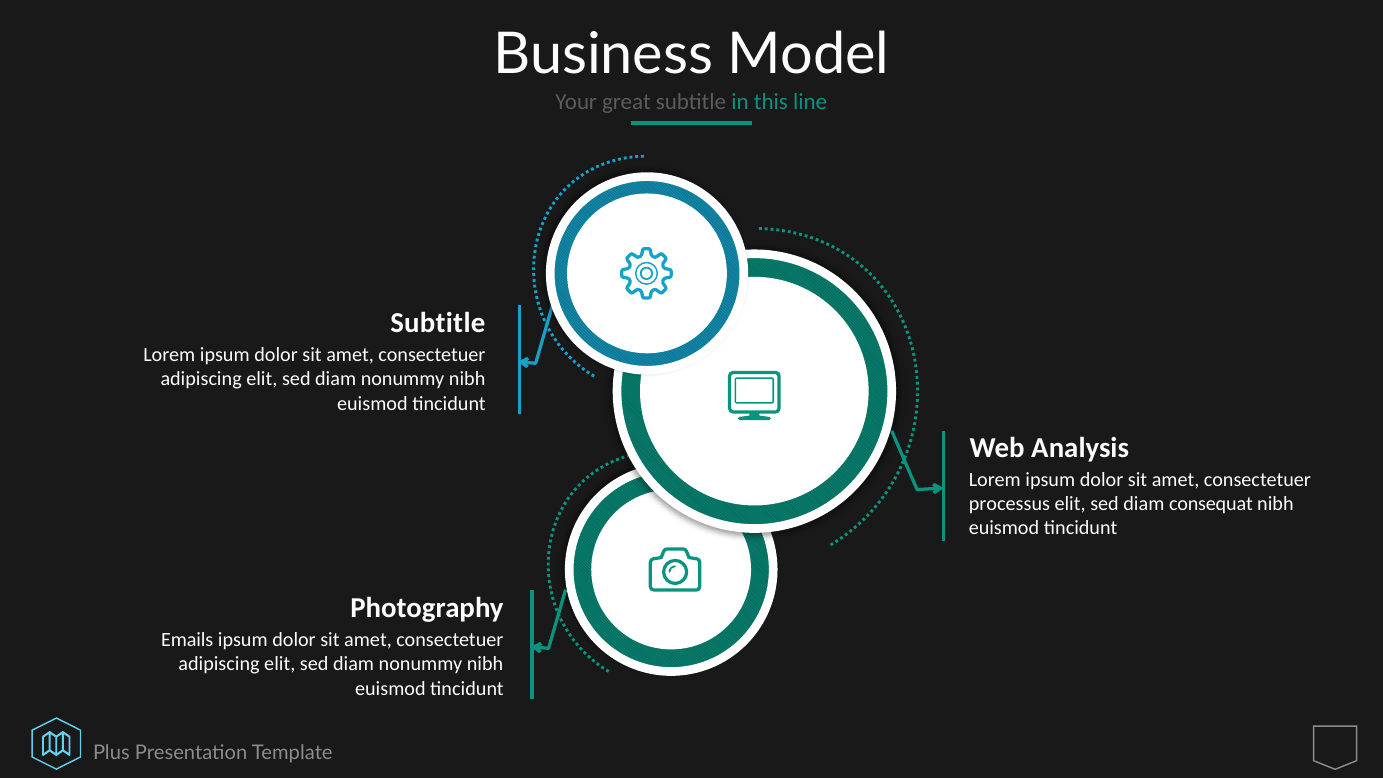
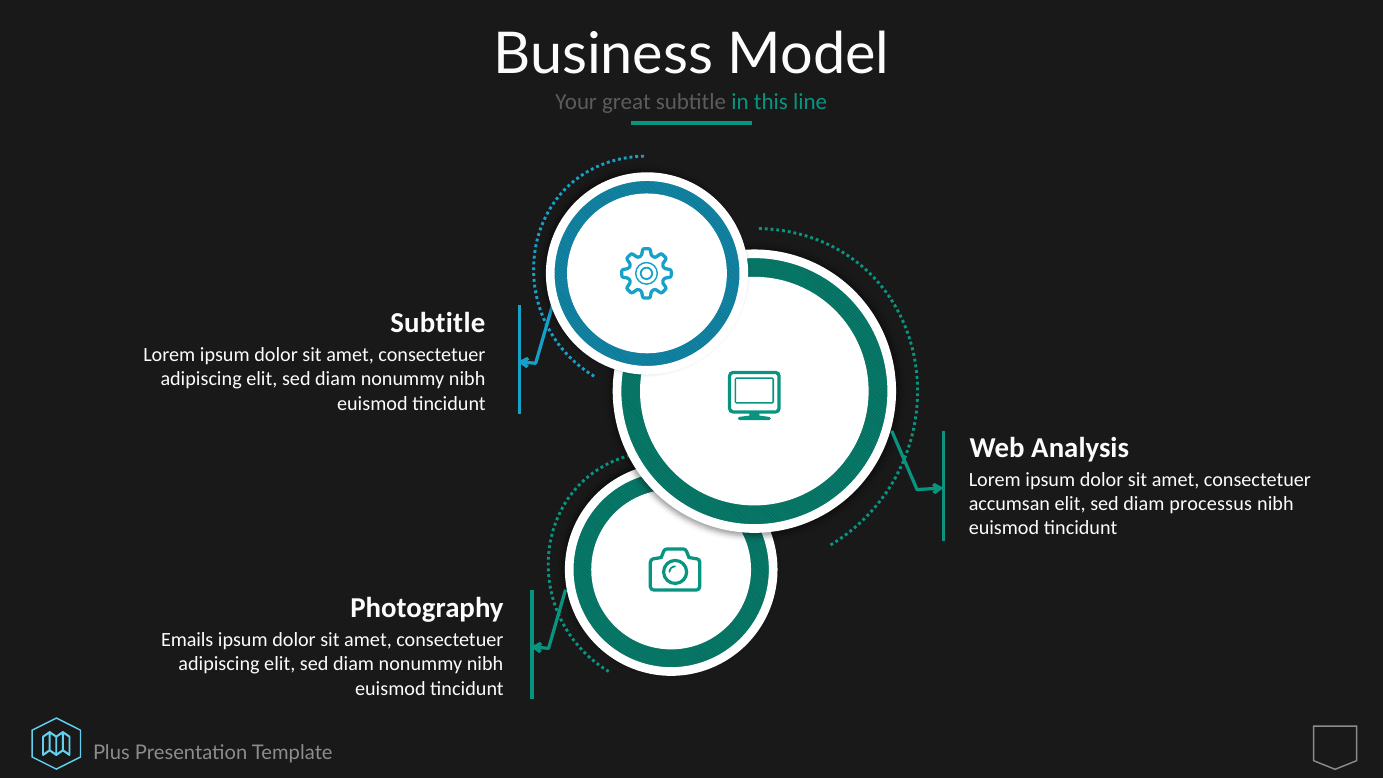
processus: processus -> accumsan (1009, 504)
consequat: consequat -> processus (1211, 504)
